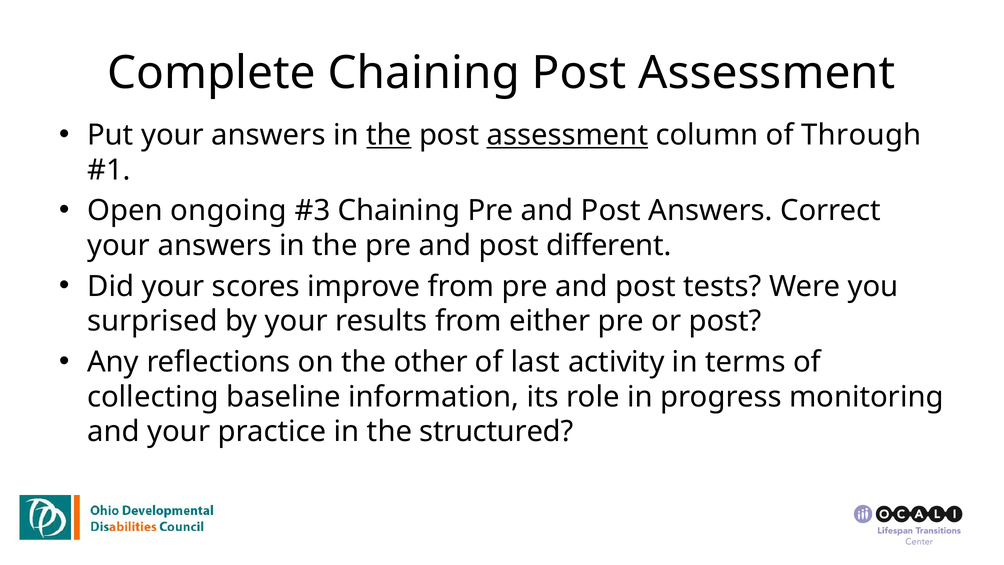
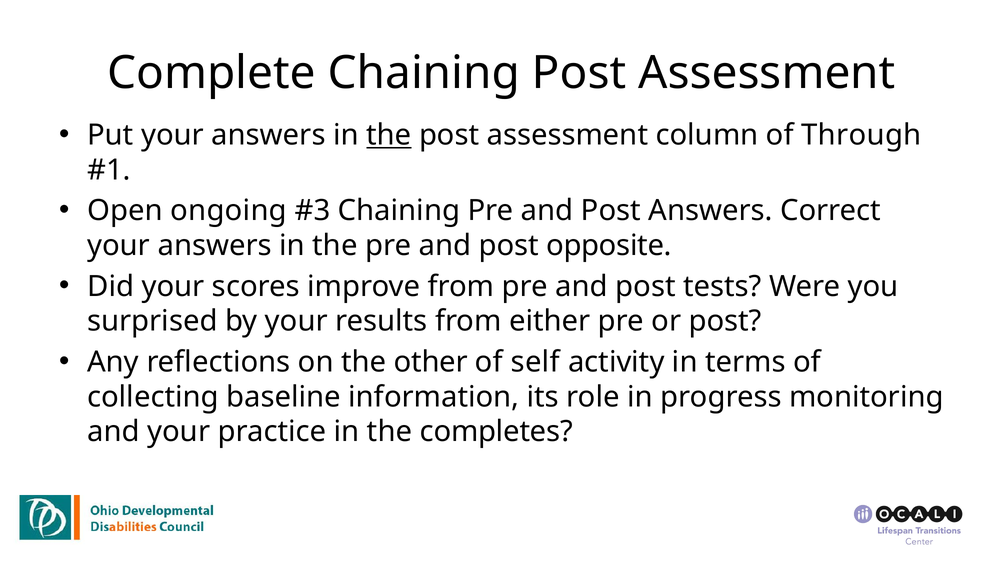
assessment underline: present -> none (567, 135)
different: different -> opposite (609, 245)
last: last -> self (535, 362)
structured: structured -> completes (496, 431)
